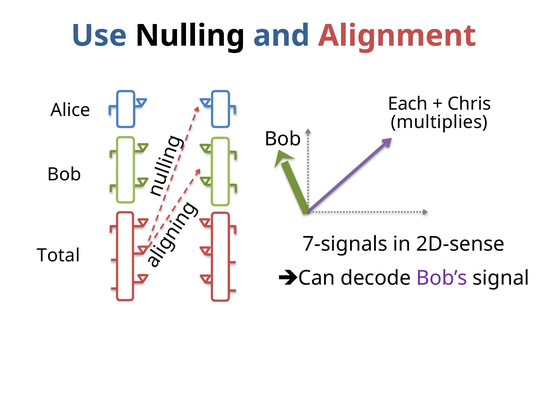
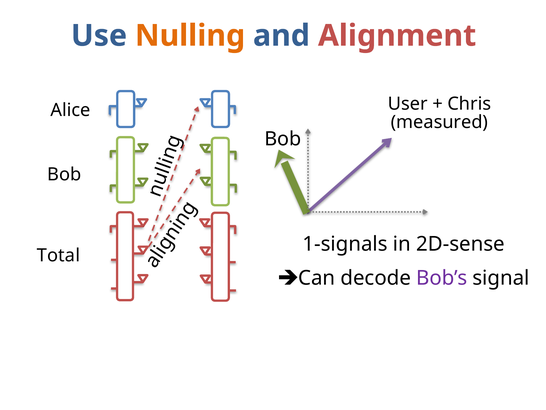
Nulling colour: black -> orange (190, 36)
Each: Each -> User (408, 104)
multiplies: multiplies -> measured (439, 122)
7-signals: 7-signals -> 1-signals (345, 244)
